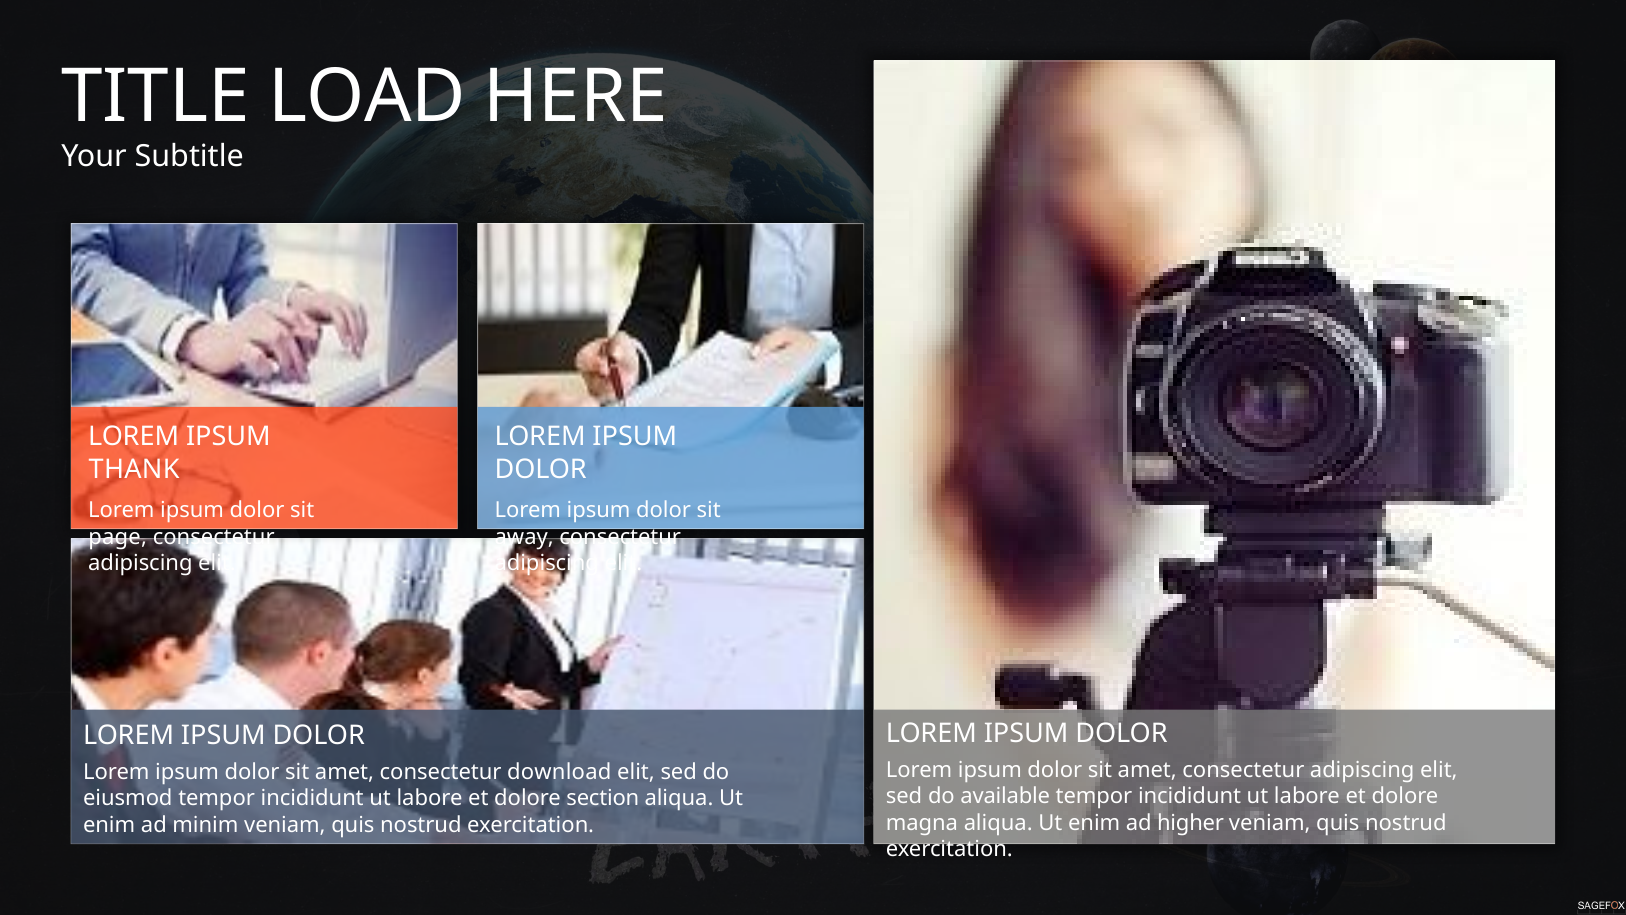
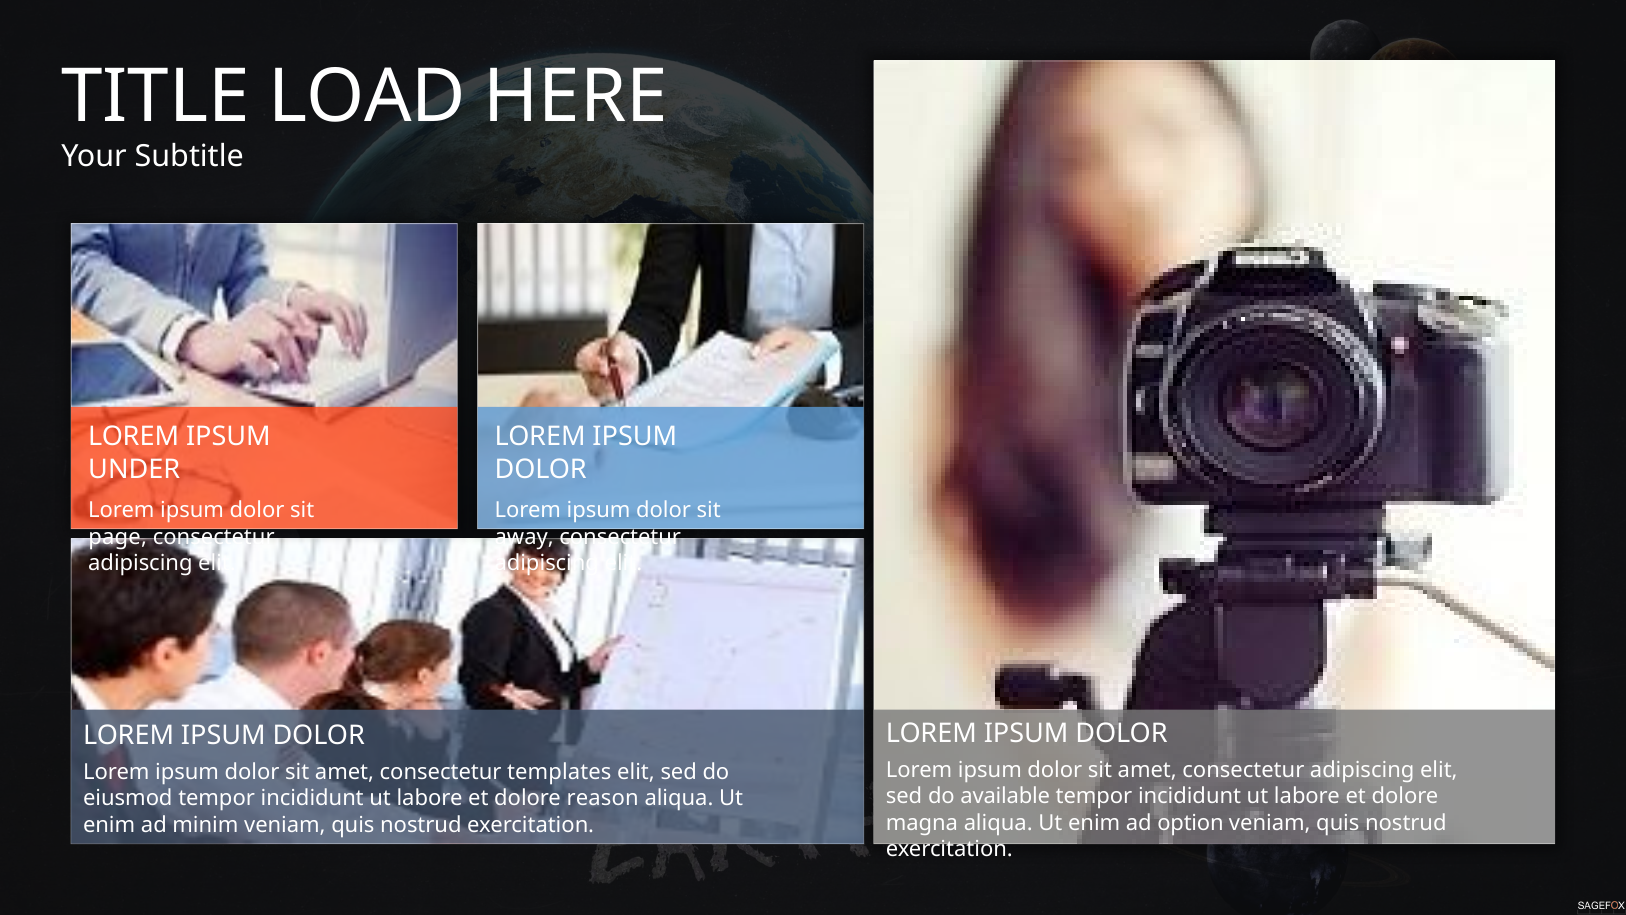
THANK: THANK -> UNDER (134, 469)
download: download -> templates (559, 772)
section: section -> reason (603, 798)
higher: higher -> option (1191, 823)
